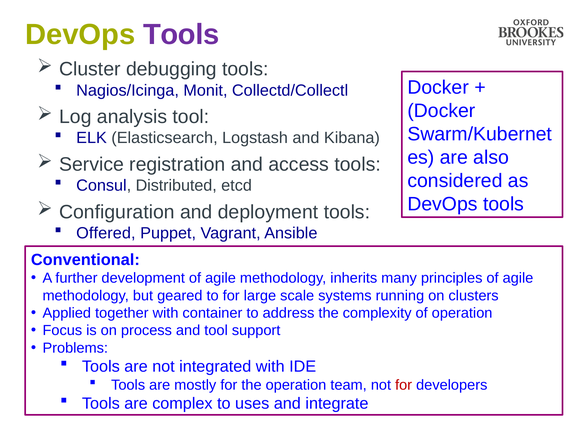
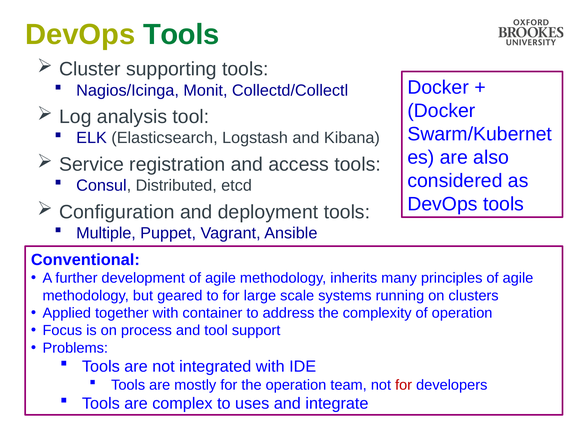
Tools colour: purple -> green (181, 35)
debugging: debugging -> supporting (171, 69)
Offered: Offered -> Multiple (106, 233)
